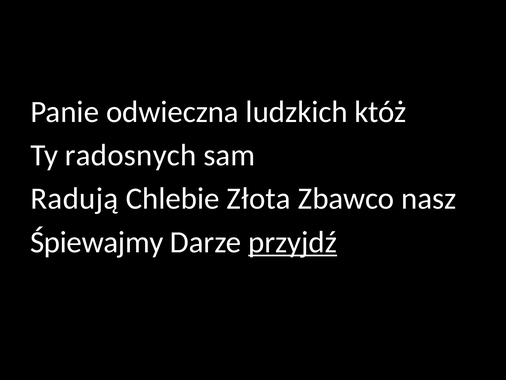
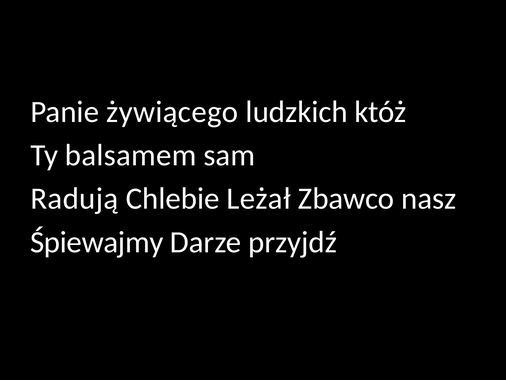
odwieczna: odwieczna -> żywiącego (172, 112)
radosnych: radosnych -> balsamem (131, 155)
Złota: Złota -> Leżał (259, 198)
przyjdź underline: present -> none (293, 242)
